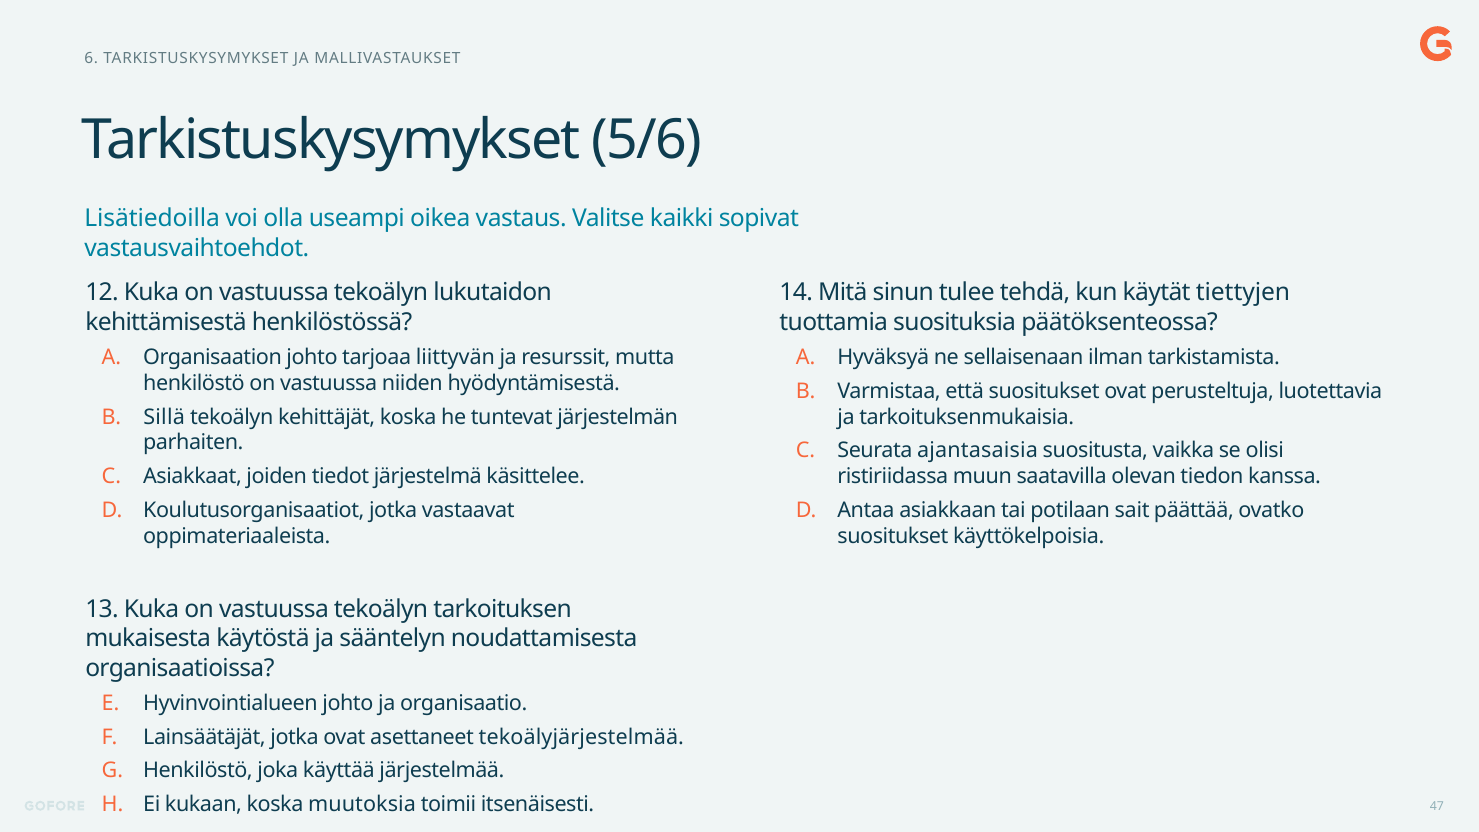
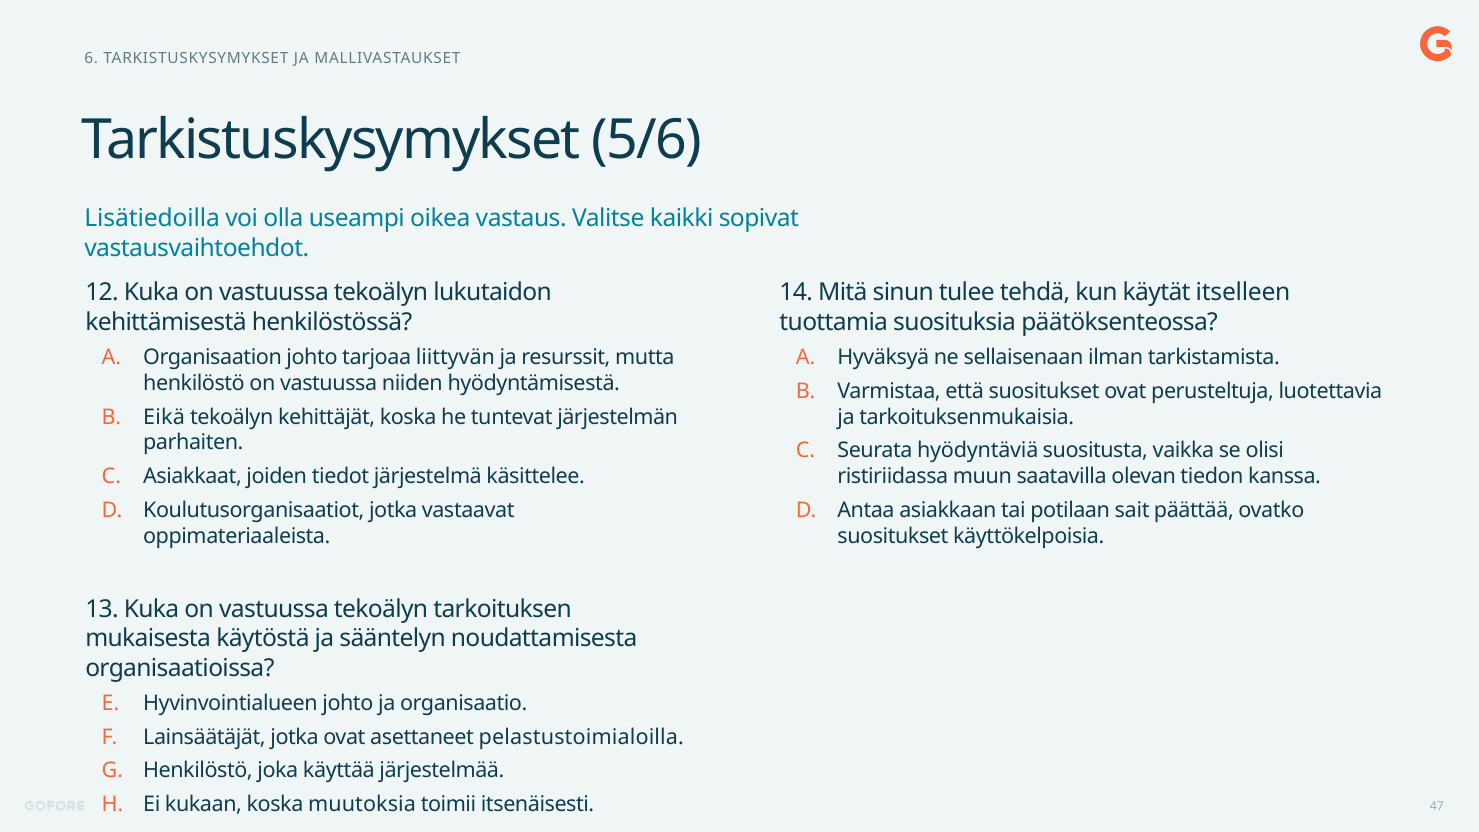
tiettyjen: tiettyjen -> itselleen (1243, 293)
Sillä: Sillä -> Eikä (164, 417)
ajantasaisia: ajantasaisia -> hyödyntäviä (978, 450)
tekoälyjärjestelmää: tekoälyjärjestelmää -> pelastustoimialoilla (581, 737)
